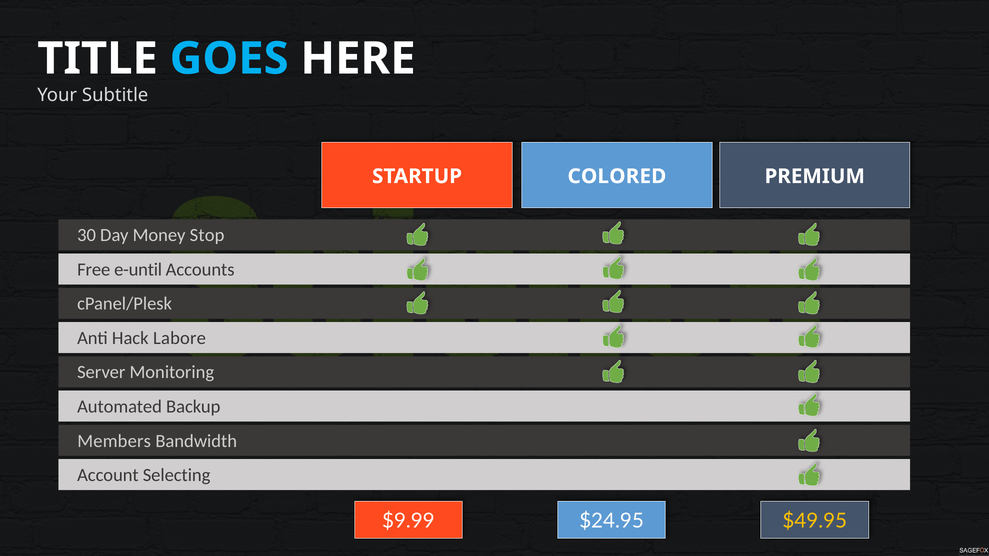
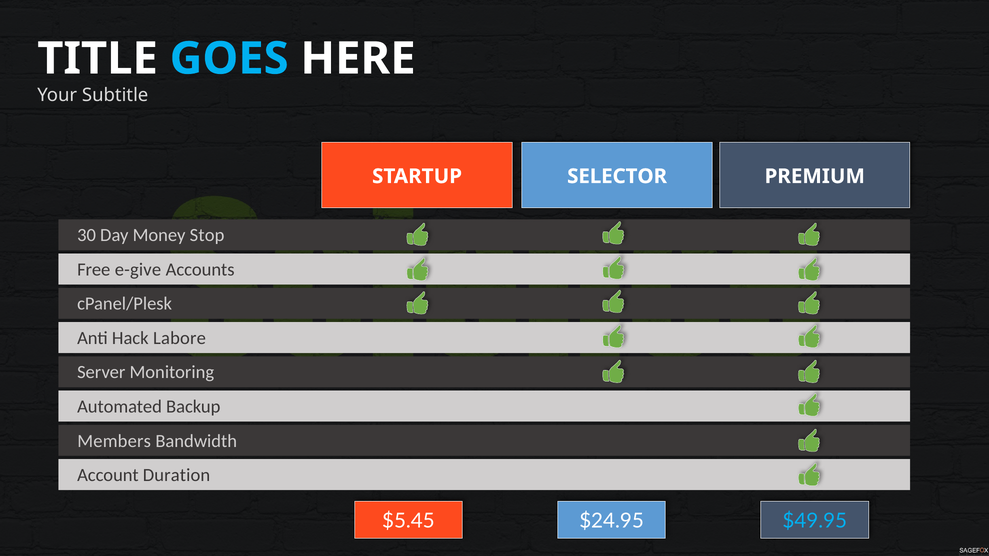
COLORED: COLORED -> SELECTOR (617, 176)
e-until: e-until -> e-give (138, 270)
Selecting: Selecting -> Duration (176, 475)
$9.99: $9.99 -> $5.45 (408, 521)
$49.95 colour: yellow -> light blue (815, 521)
